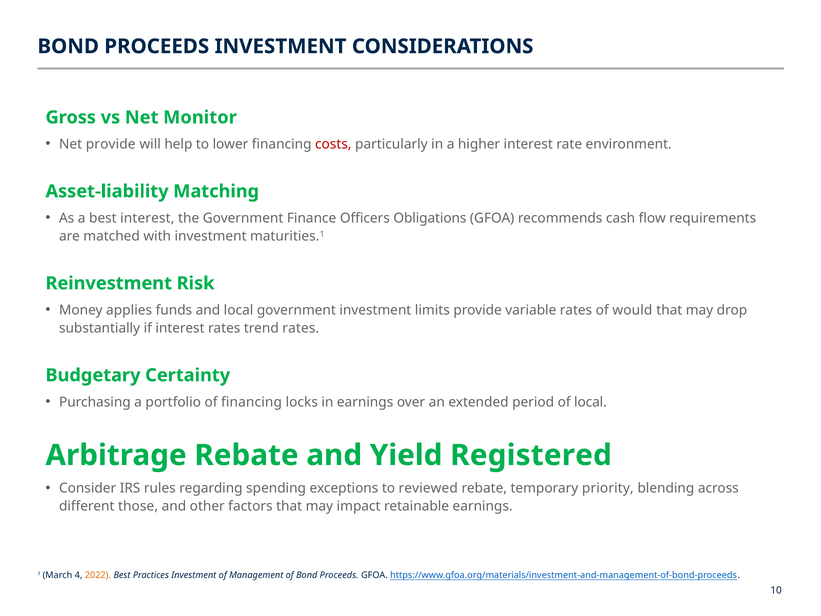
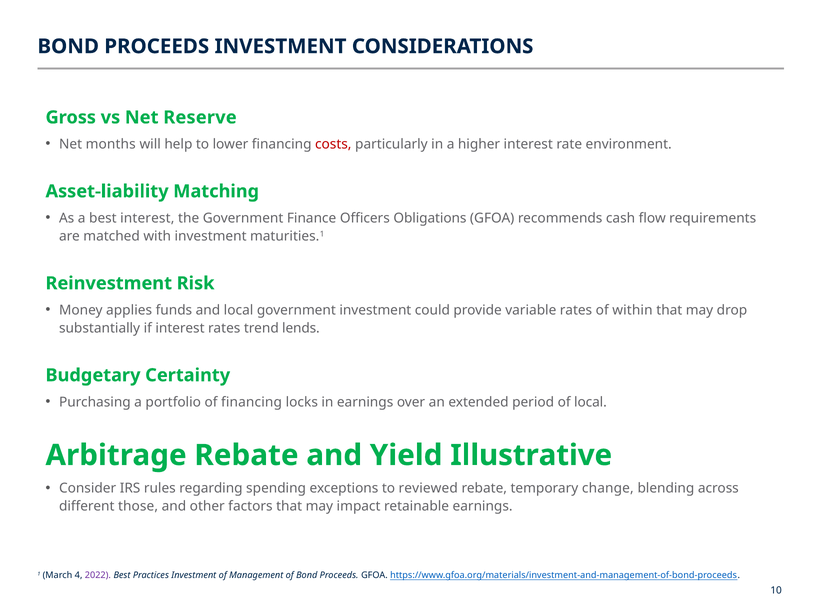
Monitor: Monitor -> Reserve (200, 117)
Net provide: provide -> months (111, 144)
limits: limits -> could (432, 310)
would: would -> within (632, 310)
trend rates: rates -> lends (301, 328)
Registered: Registered -> Illustrative (531, 455)
priority: priority -> change (608, 488)
2022 colour: orange -> purple (98, 575)
